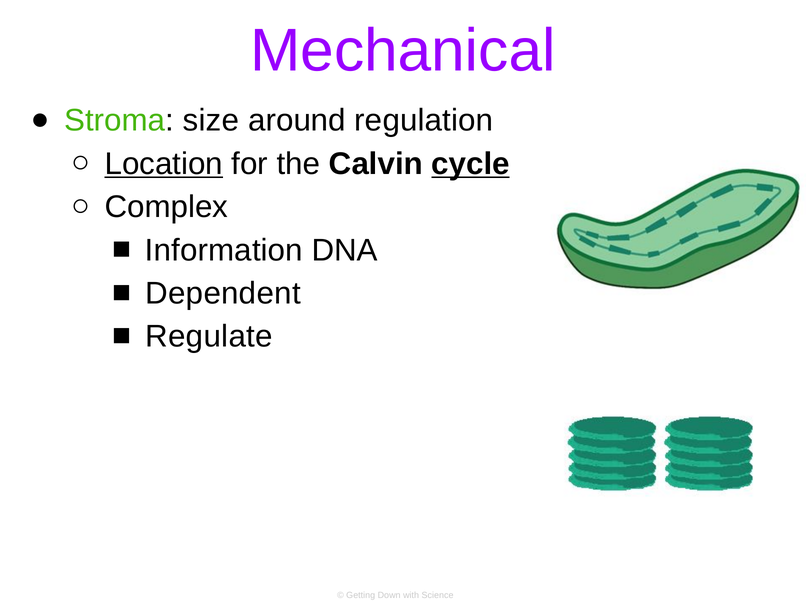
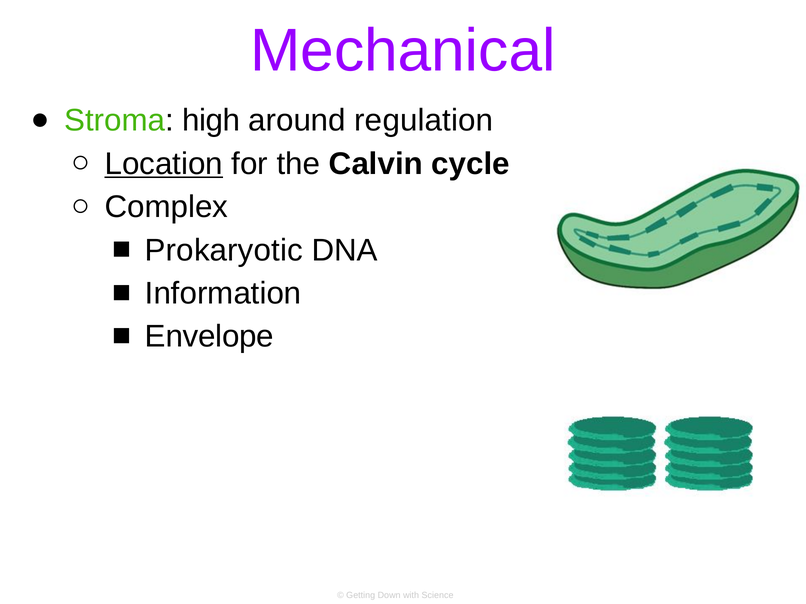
size: size -> high (211, 121)
cycle underline: present -> none (471, 164)
Information: Information -> Prokaryotic (224, 250)
Dependent: Dependent -> Information (223, 294)
Regulate: Regulate -> Envelope (209, 337)
